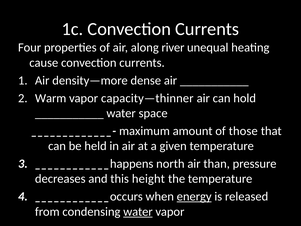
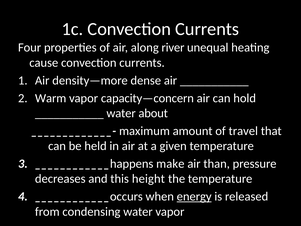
capacity—thinner: capacity—thinner -> capacity—concern (147, 98)
space: space -> about (153, 113)
those: those -> travel (243, 131)
north: north -> make (170, 164)
water underline: present -> none (138, 211)
